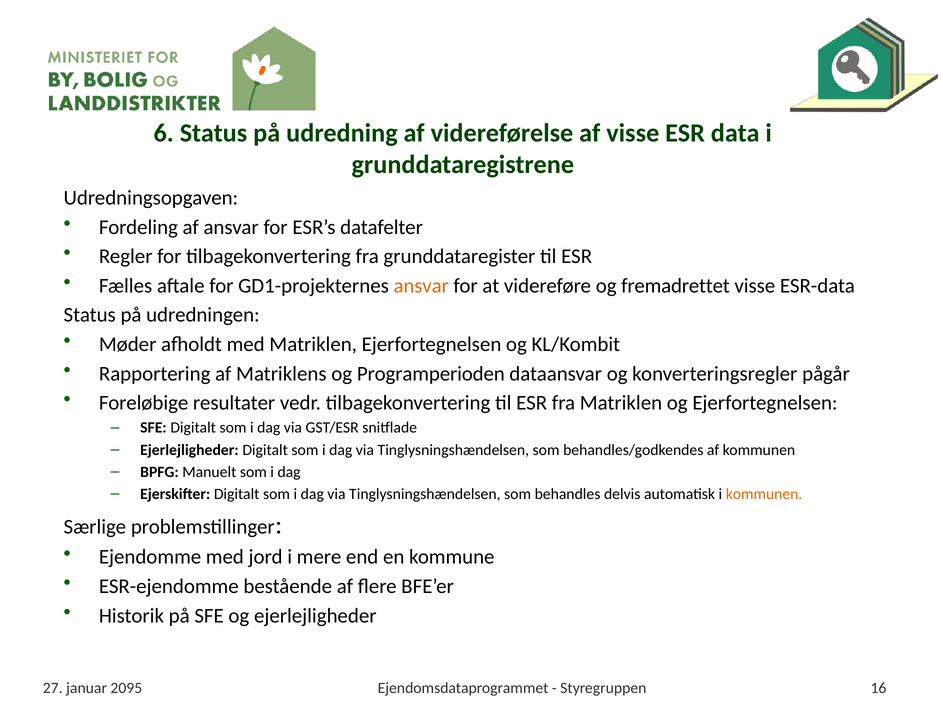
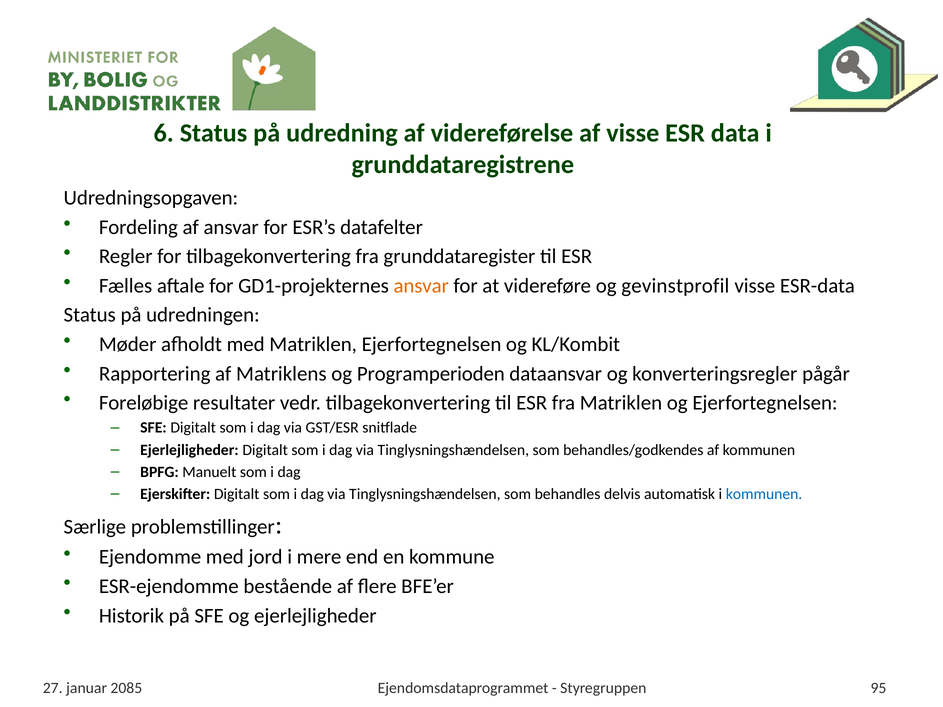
fremadrettet: fremadrettet -> gevinstprofil (675, 286)
kommunen colour: orange -> blue (764, 494)
2095: 2095 -> 2085 (126, 688)
16: 16 -> 95 (878, 688)
